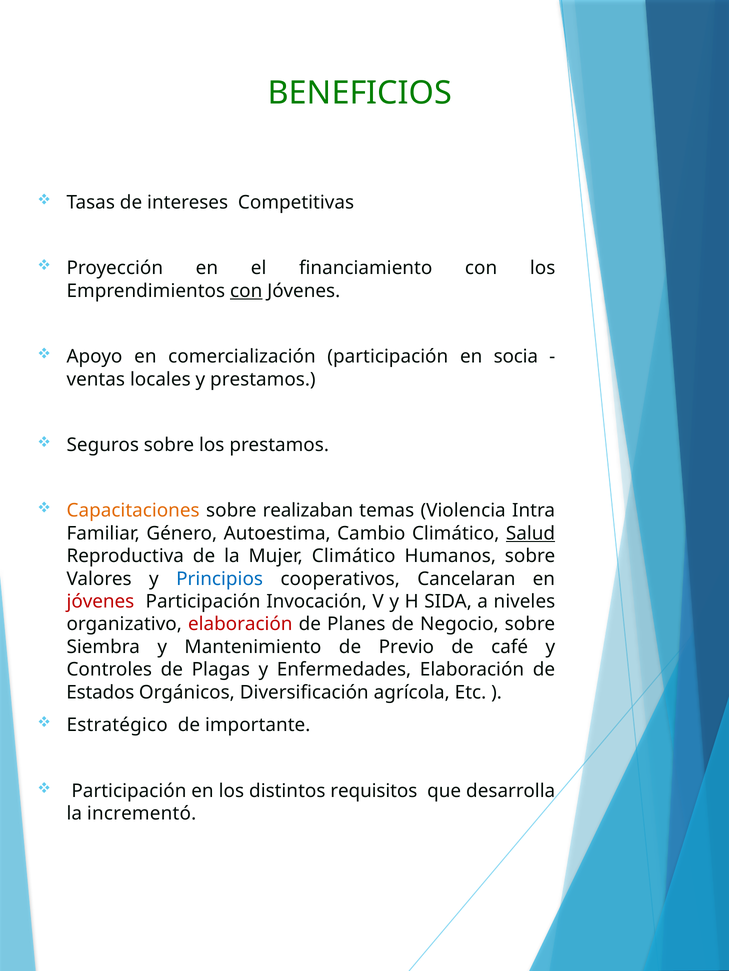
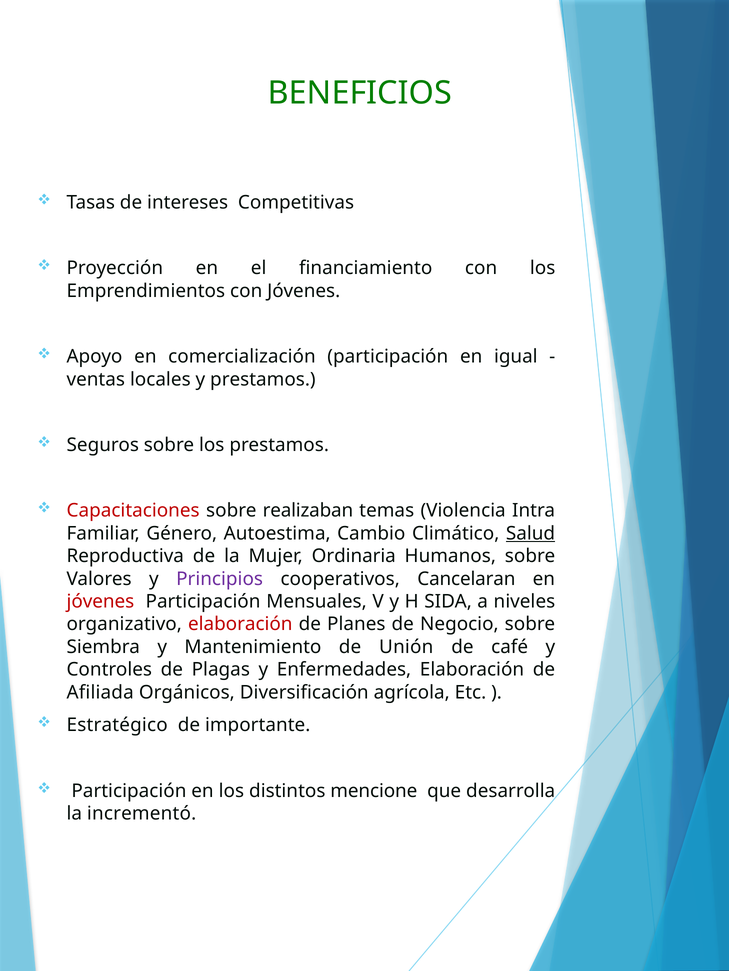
con underline: present -> none (246, 291)
socia: socia -> igual (516, 357)
Capacitaciones colour: orange -> red (133, 511)
Mujer Climático: Climático -> Ordinaria (354, 557)
Principios colour: blue -> purple (220, 579)
Invocación: Invocación -> Mensuales (316, 602)
Previo: Previo -> Unión (406, 648)
Estados: Estados -> Afiliada (100, 693)
requisitos: requisitos -> mencione (374, 792)
